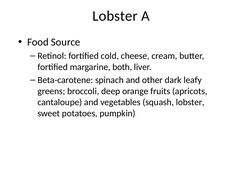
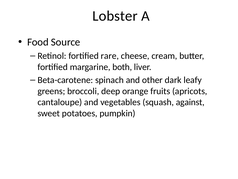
cold: cold -> rare (110, 56)
squash lobster: lobster -> against (190, 102)
